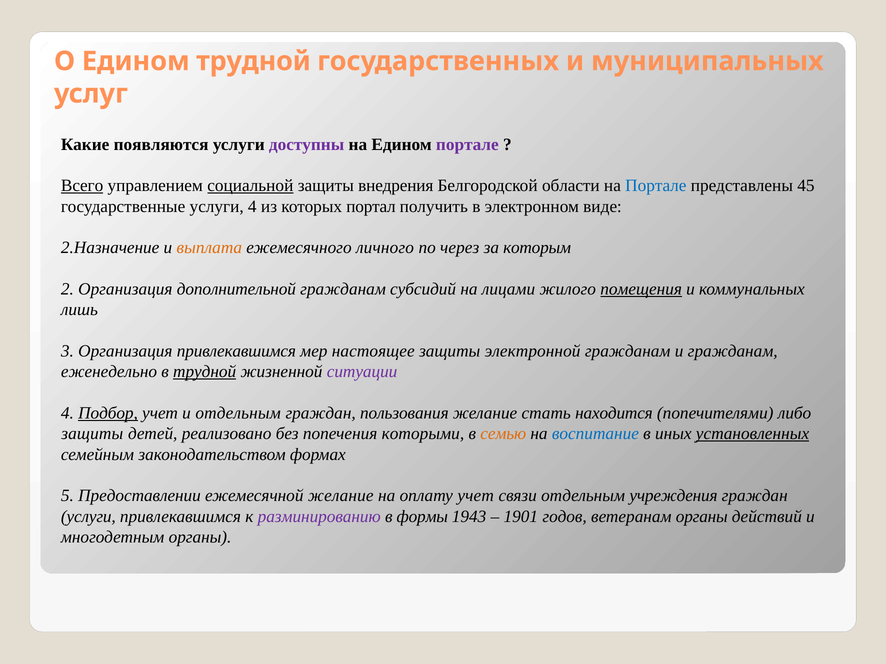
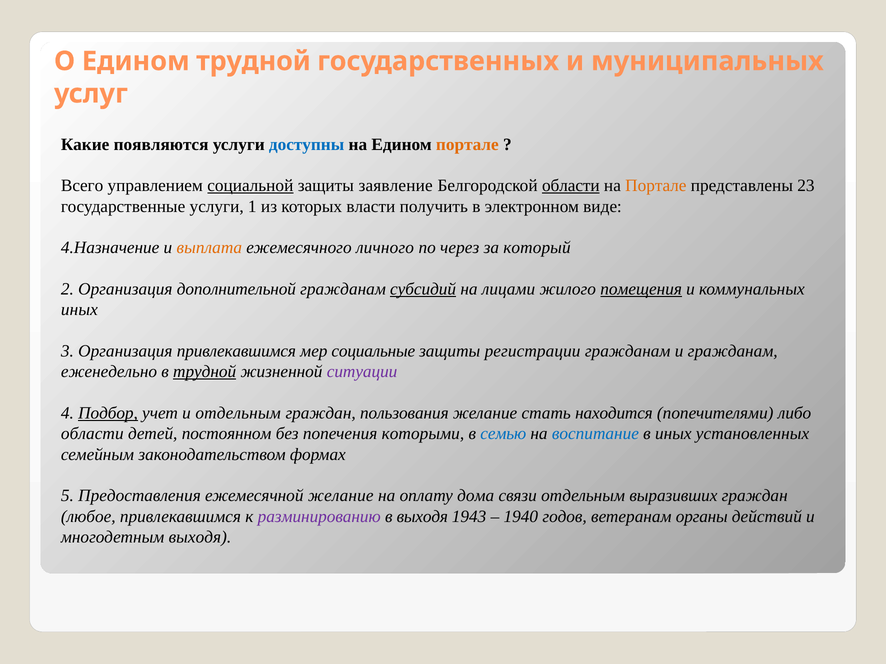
доступны colour: purple -> blue (307, 144)
портале colour: purple -> orange (467, 144)
Всего underline: present -> none (82, 186)
внедрения: внедрения -> заявление (396, 186)
области underline: none -> present (571, 186)
Портале colour: blue -> orange (656, 186)
45: 45 -> 23 (806, 186)
услуги 4: 4 -> 1 (252, 207)
портал: портал -> власти (371, 207)
2.Назначение: 2.Назначение -> 4.Назначение (110, 248)
которым: которым -> который (537, 248)
субсидий underline: none -> present (423, 289)
лишь: лишь -> иных (79, 310)
настоящее: настоящее -> социальные (373, 351)
электронной: электронной -> регистрации (533, 351)
защиты: защиты -> области (92, 434)
реализовано: реализовано -> постоянном (227, 434)
семью colour: orange -> blue (503, 434)
установленных underline: present -> none (753, 434)
Предоставлении: Предоставлении -> Предоставления (139, 496)
оплату учет: учет -> дома (476, 496)
учреждения: учреждения -> выразивших (673, 496)
услуги: услуги -> любое (88, 517)
в формы: формы -> выходя (422, 517)
1901: 1901 -> 1940 (521, 517)
многодетным органы: органы -> выходя (200, 537)
